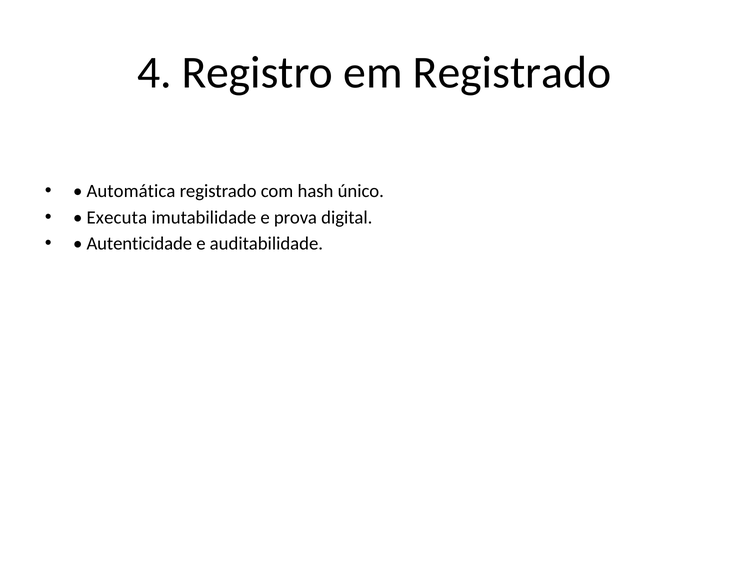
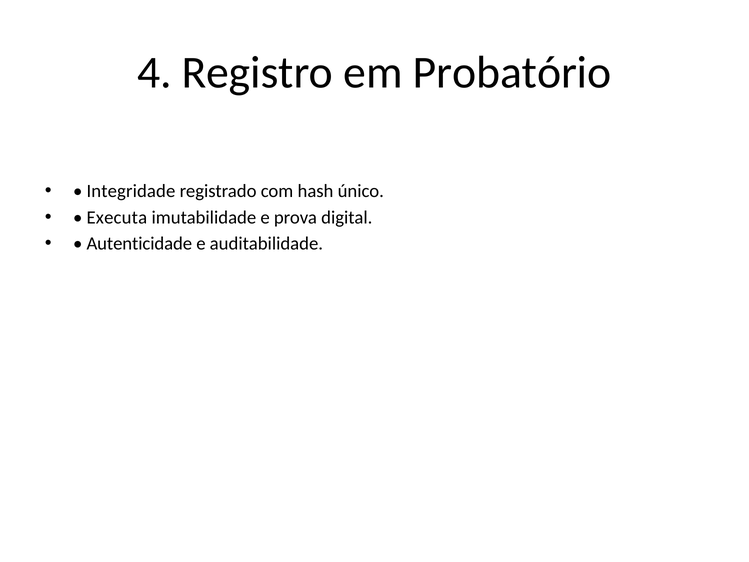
em Registrado: Registrado -> Probatório (512, 73)
Automática: Automática -> Integridade (131, 191)
